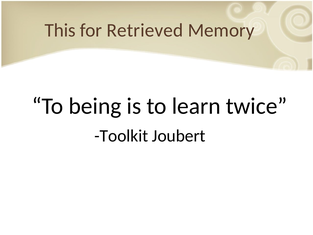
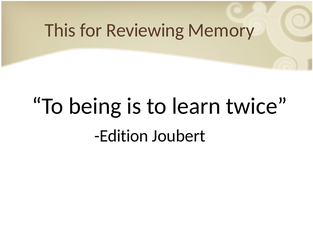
Retrieved: Retrieved -> Reviewing (145, 30)
Toolkit: Toolkit -> Edition (121, 136)
